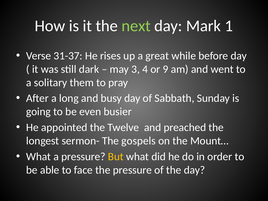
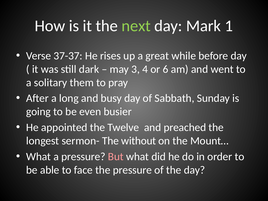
31-37: 31-37 -> 37-37 (68, 56)
9: 9 -> 6 (166, 69)
gospels: gospels -> without (139, 141)
But colour: yellow -> pink (116, 157)
